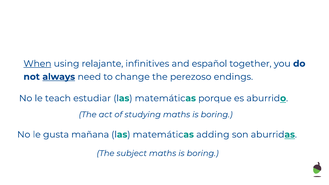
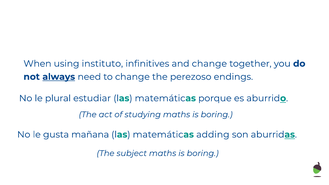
When underline: present -> none (37, 64)
relajante: relajante -> instituto (102, 64)
and español: español -> change (209, 64)
teach: teach -> plural (58, 98)
